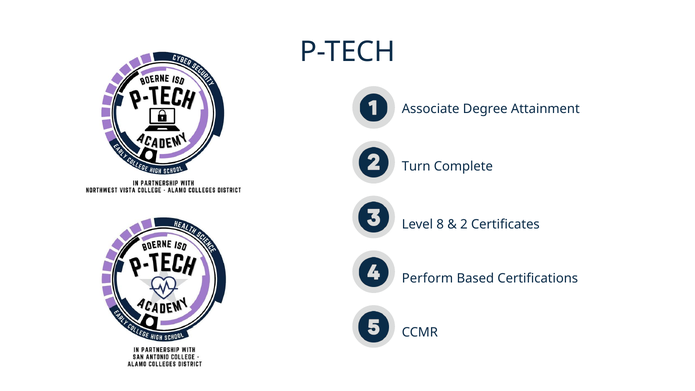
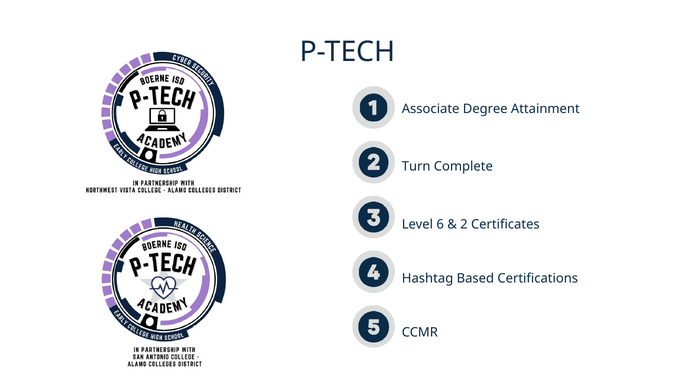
8: 8 -> 6 (440, 224)
Perform: Perform -> Hashtag (428, 278)
